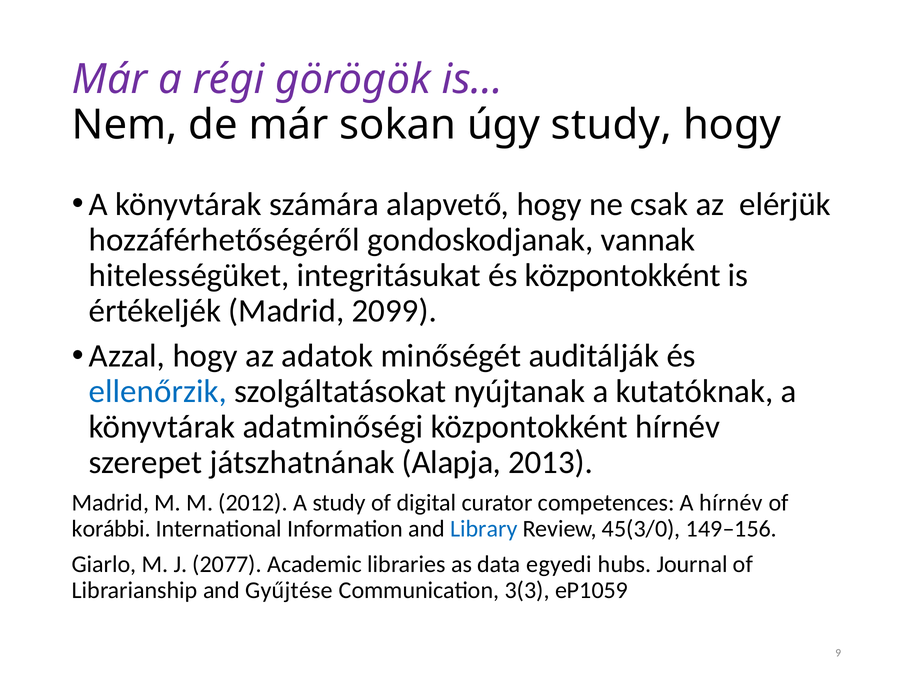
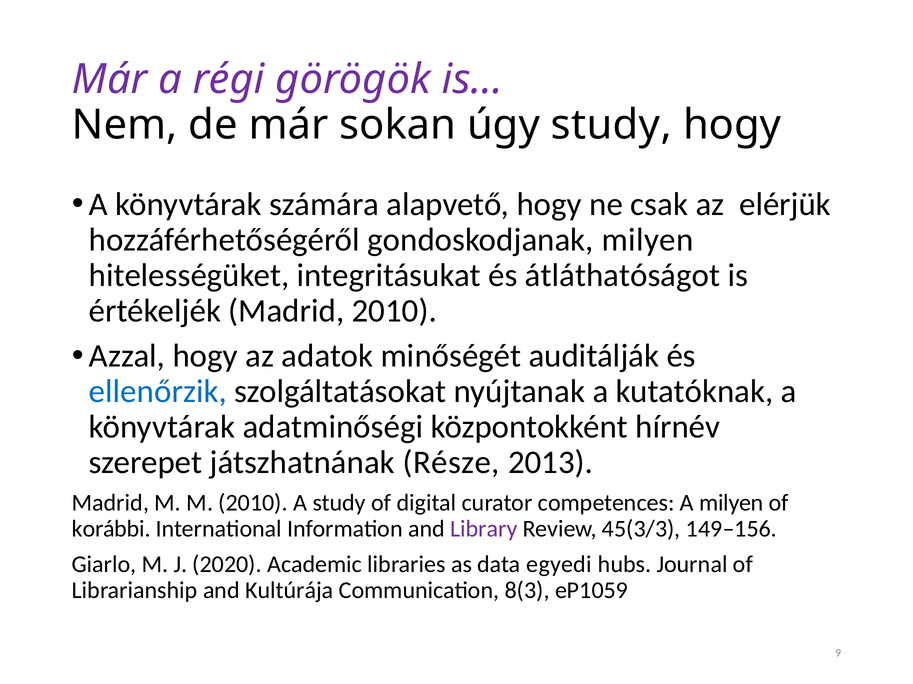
gondoskodjanak vannak: vannak -> milyen (648, 240)
és központokként: központokként -> átláthatóságot (623, 276)
Madrid 2099: 2099 -> 2010 (394, 311)
Alapja: Alapja -> Része (451, 463)
M 2012: 2012 -> 2010 (253, 503)
A hírnév: hírnév -> milyen (731, 503)
Library colour: blue -> purple (484, 529)
45(3/0: 45(3/0 -> 45(3/3 (641, 529)
2077: 2077 -> 2020 (227, 565)
Gyűjtése: Gyűjtése -> Kultúrája (289, 591)
3(3: 3(3 -> 8(3 (527, 591)
